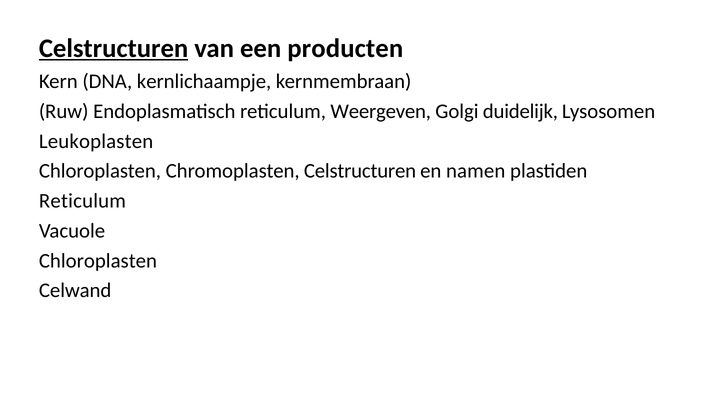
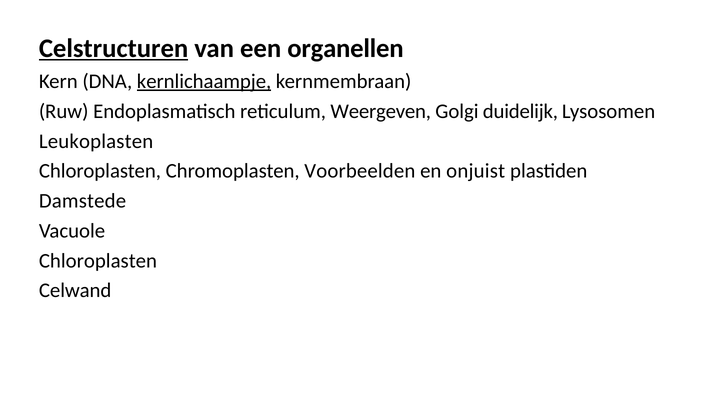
producten: producten -> organellen (345, 48)
kernlichaampje underline: none -> present (204, 81)
Chromoplasten Celstructuren: Celstructuren -> Voorbeelden (360, 171)
namen: namen -> onjuist (476, 171)
Reticulum: Reticulum -> Damstede (83, 201)
